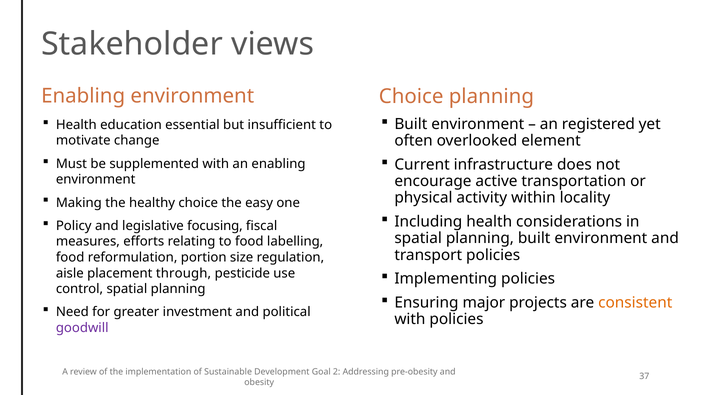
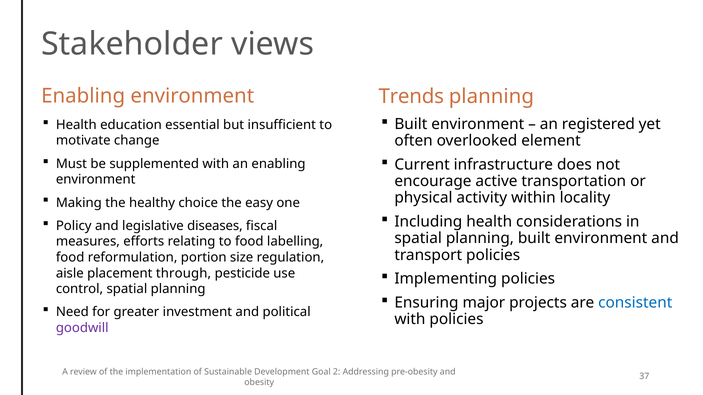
environment Choice: Choice -> Trends (411, 97)
focusing: focusing -> diseases (215, 226)
consistent colour: orange -> blue (635, 303)
